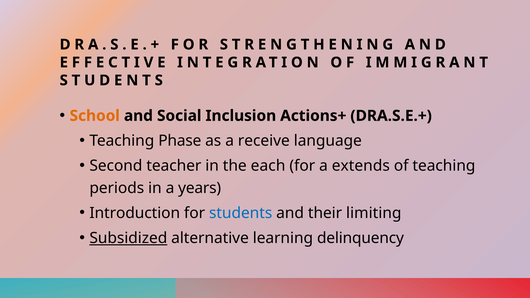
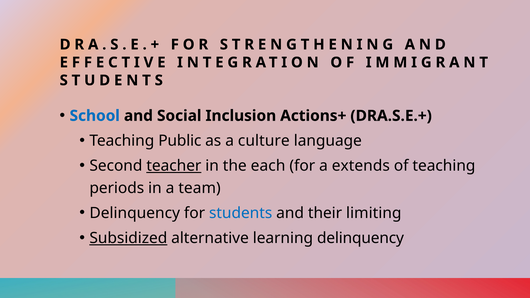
School colour: orange -> blue (95, 116)
Phase: Phase -> Public (180, 141)
receive: receive -> culture (264, 141)
teacher underline: none -> present (174, 166)
years: years -> team (200, 188)
Introduction: Introduction -> Delinquency (135, 213)
